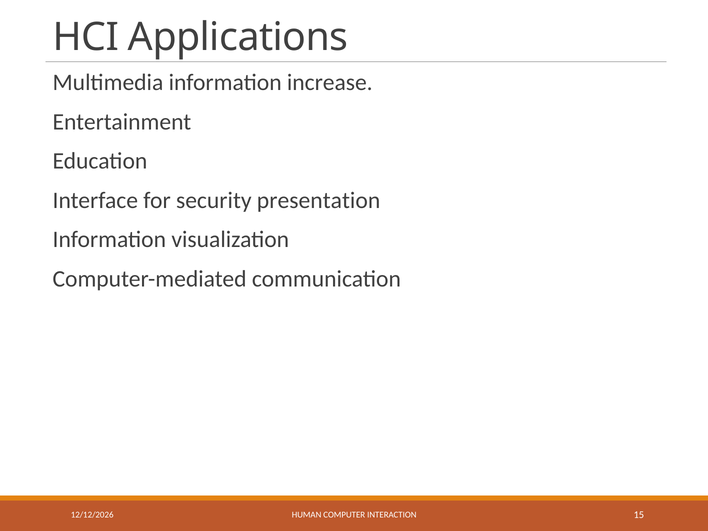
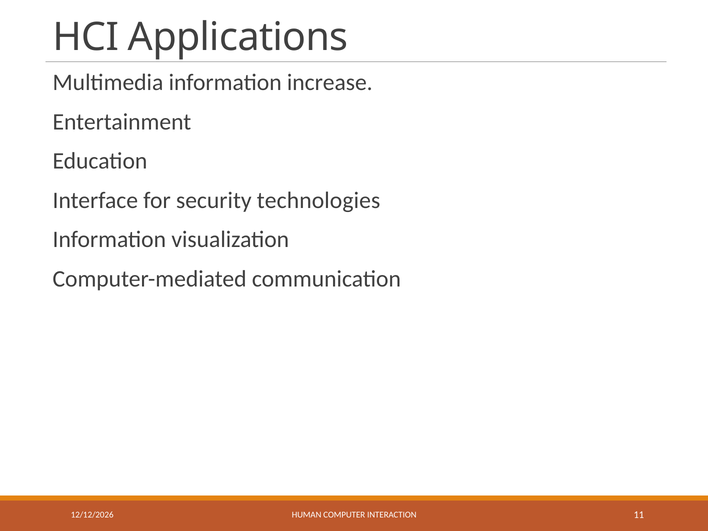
presentation: presentation -> technologies (319, 200)
15: 15 -> 11 (639, 515)
